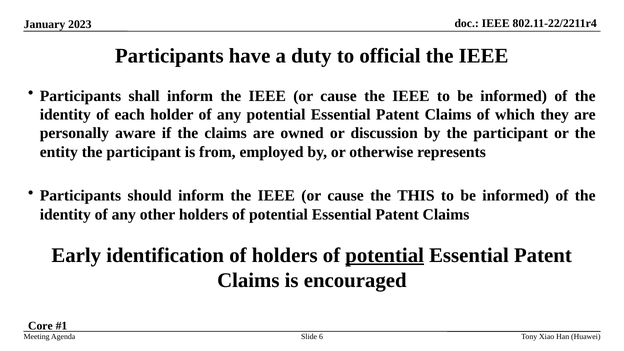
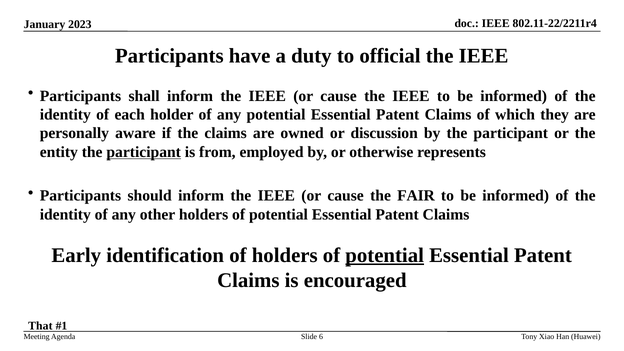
participant underline: none -> present (144, 152)
THIS: THIS -> FAIR (416, 196)
Core: Core -> That (40, 326)
